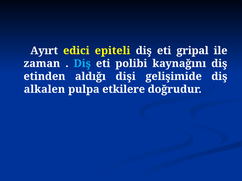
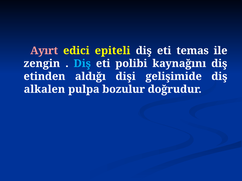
Ayırt colour: white -> pink (44, 51)
gripal: gripal -> temas (193, 51)
zaman: zaman -> zengin (42, 64)
etkilere: etkilere -> bozulur (124, 89)
